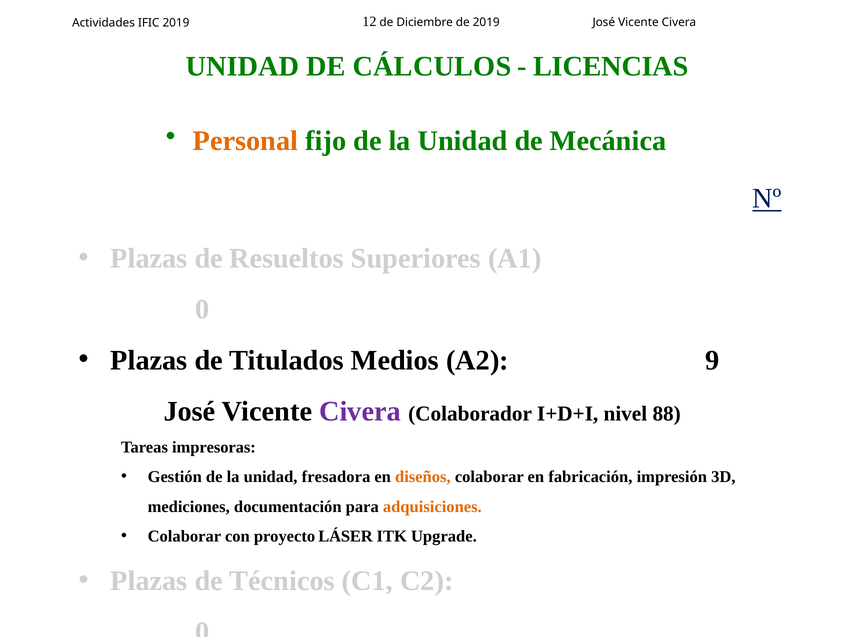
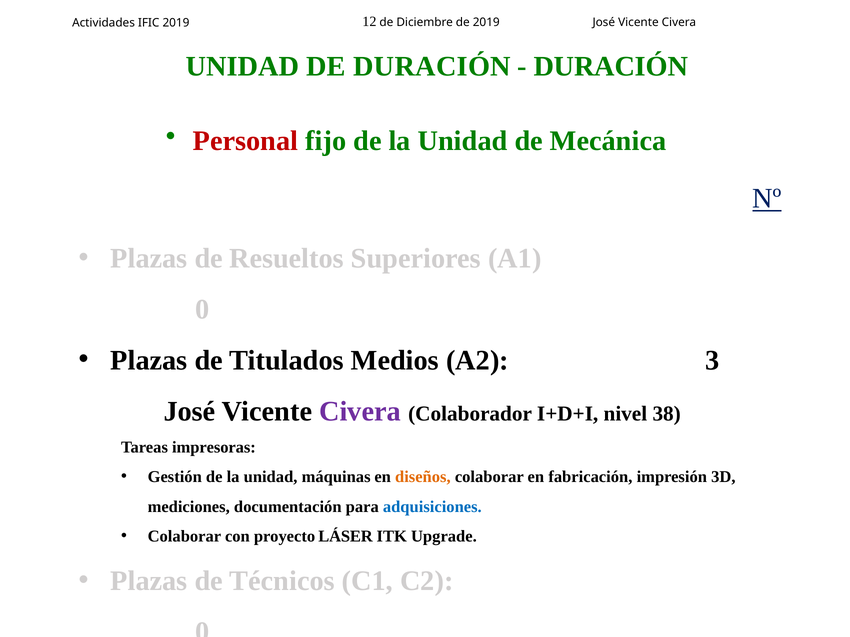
DE CÁLCULOS: CÁLCULOS -> DURACIÓN (432, 67)
LICENCIAS: LICENCIAS -> DURACIÓN (611, 67)
Personal colour: orange -> red (246, 141)
9: 9 -> 3 (713, 360)
88: 88 -> 38 (667, 414)
fresadora: fresadora -> máquinas (336, 477)
adquisiciones colour: orange -> blue (432, 507)
